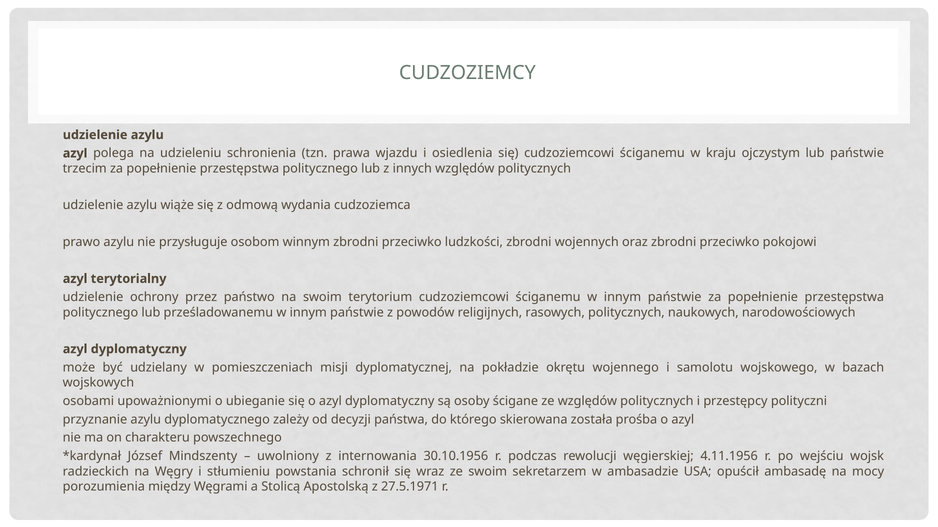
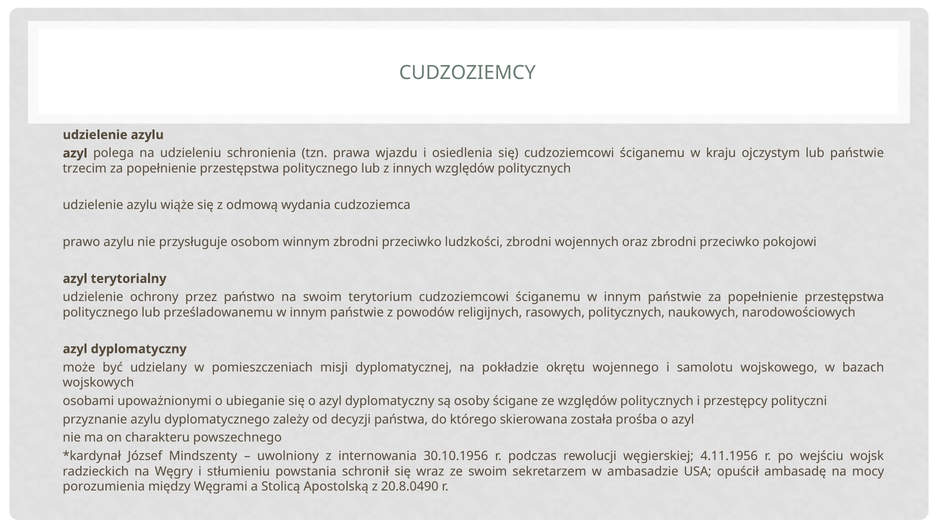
27.5.1971: 27.5.1971 -> 20.8.0490 (410, 487)
